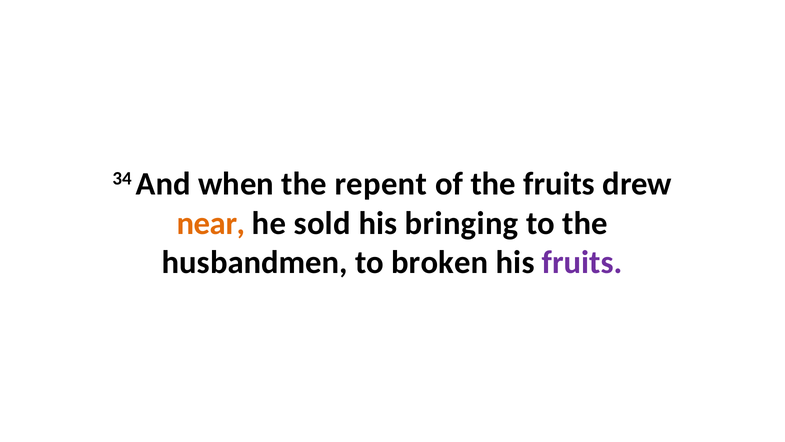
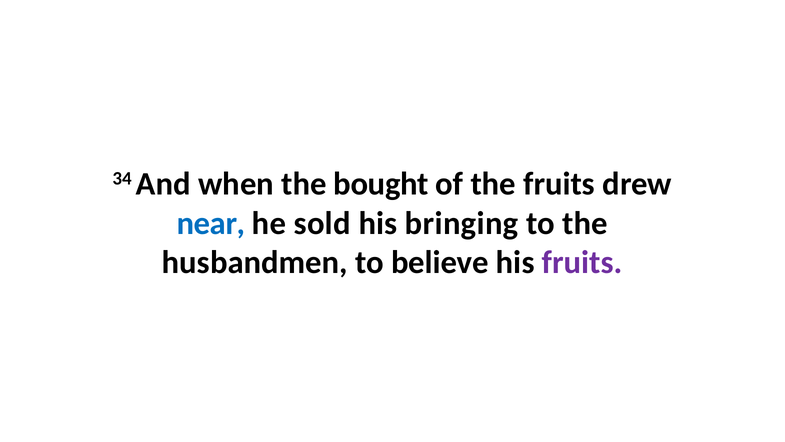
repent: repent -> bought (381, 184)
near colour: orange -> blue (211, 223)
broken: broken -> believe (440, 262)
